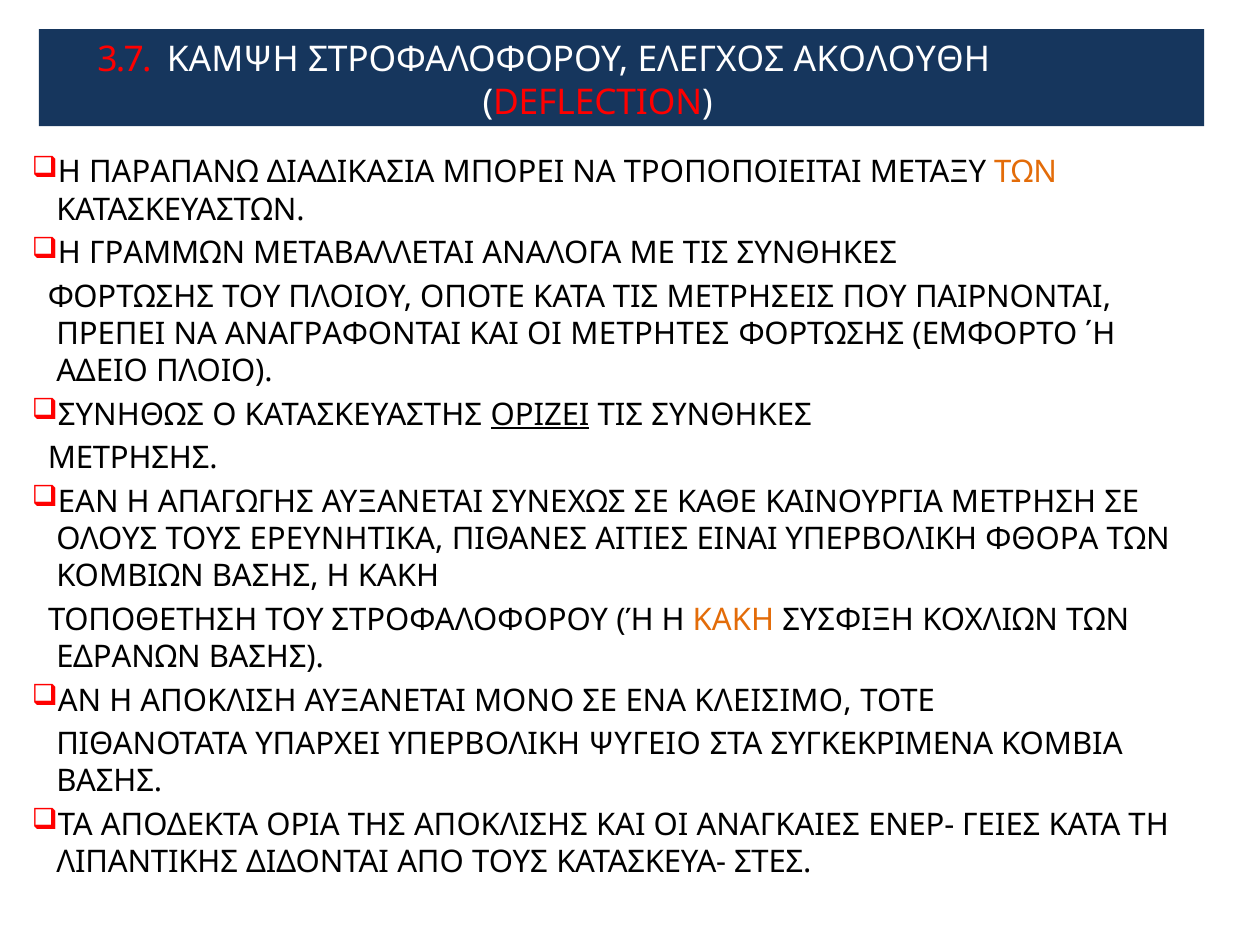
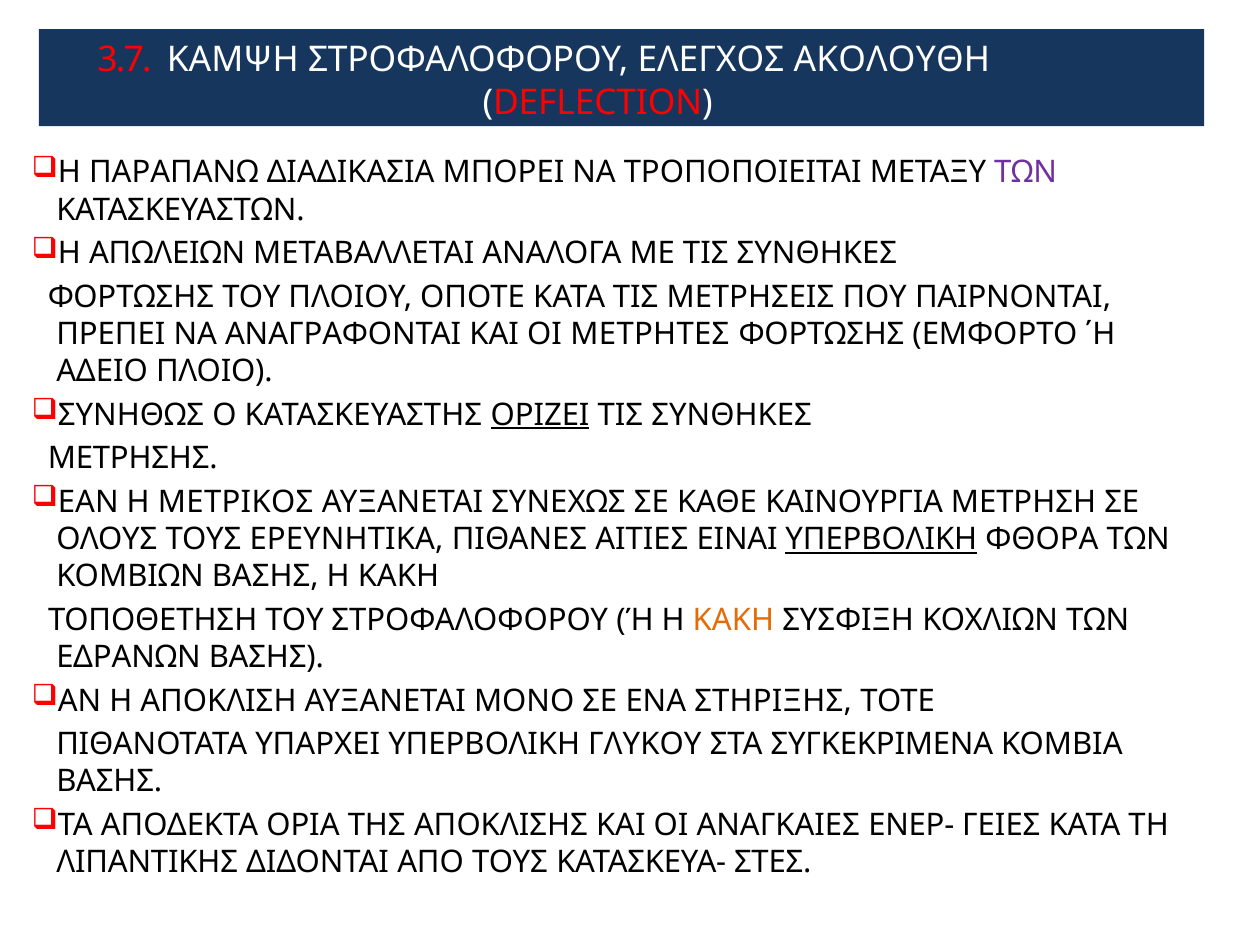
ΤΩΝ colour: orange -> purple (1026, 173)
ΓΡΑΜΜΩΝ: ΓΡΑΜΜΩΝ -> ΑΠΩΛΕΙΩΝ (167, 253)
ΑΠΑΓΩΓΗΣ: ΑΠΑΓΩΓΗΣ -> ΜΕΤΡΙΚΟΣ (236, 502)
ΥΠΕΡΒΟΛΙΚΗ underline: none -> present (881, 539)
ΚΛΕΙΣΙΜΟ: ΚΛΕΙΣΙΜΟ -> ΣΤΗΡΙΞΗΣ (773, 701)
ΨΥΓΕΙΟ: ΨΥΓΕΙΟ -> ΓΛΥΚΟΥ (645, 744)
